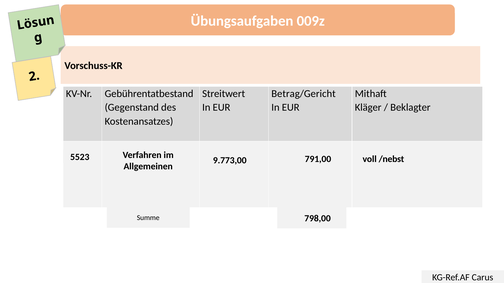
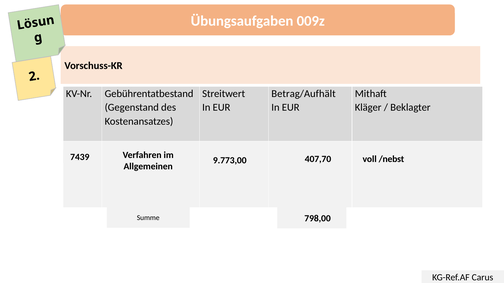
Betrag/Gericht: Betrag/Gericht -> Betrag/Aufhält (304, 94)
5523: 5523 -> 7439 (80, 157)
791,00: 791,00 -> 407,70 (318, 159)
